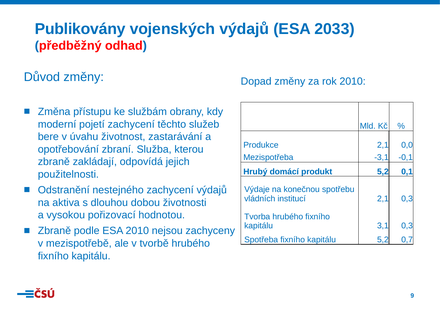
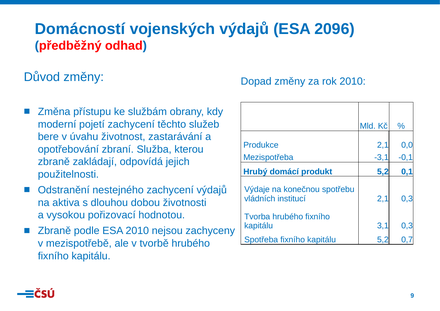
Publikovány: Publikovány -> Domácností (80, 29)
2033: 2033 -> 2096 (335, 29)
